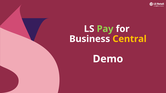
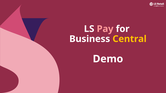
Pay colour: light green -> pink (105, 29)
